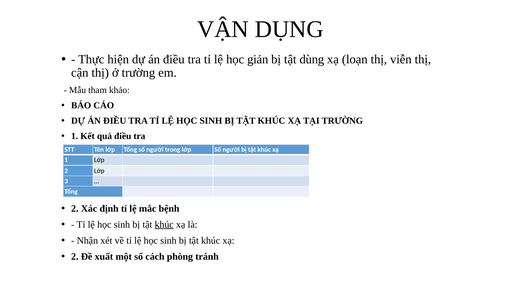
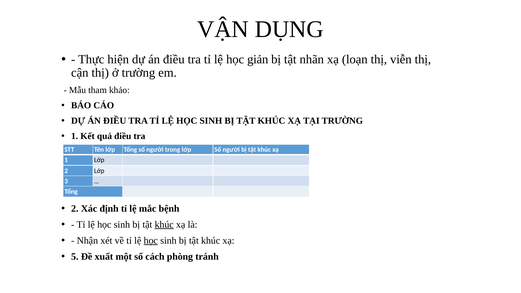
dùng: dùng -> nhãn (312, 59)
học underline: none -> present (151, 241)
2: 2 -> 5 (75, 257)
